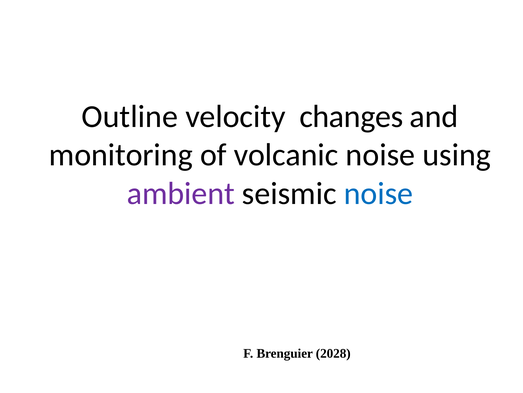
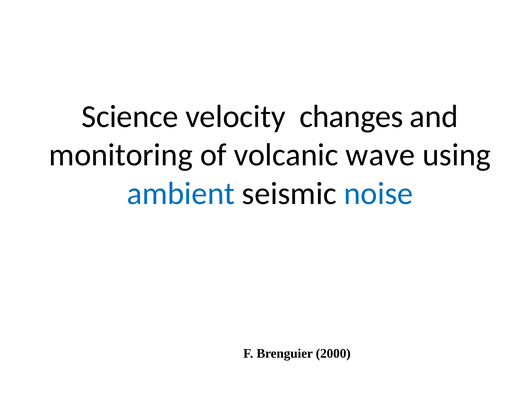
Outline: Outline -> Science (130, 116)
volcanic noise: noise -> wave (380, 155)
ambient colour: purple -> blue (181, 193)
2028: 2028 -> 2000 (333, 353)
